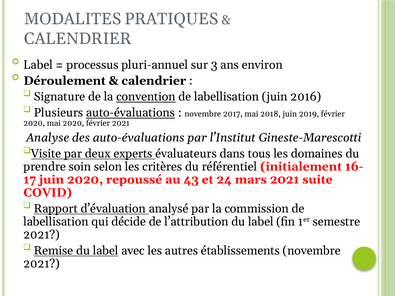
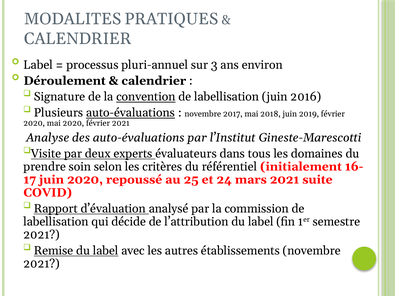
43: 43 -> 25 (191, 180)
